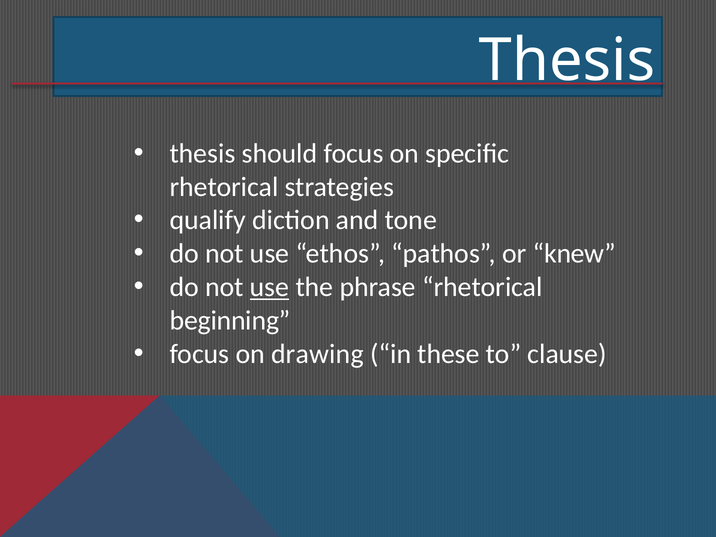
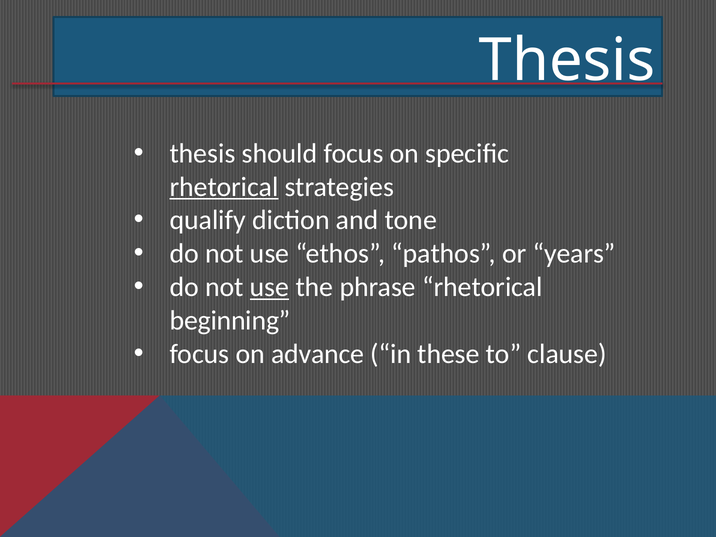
rhetorical underline: none -> present (224, 187)
knew: knew -> years (574, 254)
drawing: drawing -> advance (318, 354)
